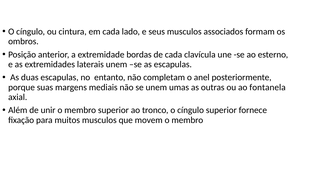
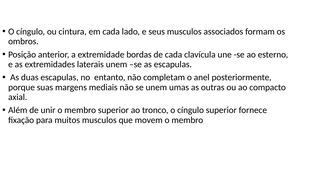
fontanela: fontanela -> compacto (268, 87)
